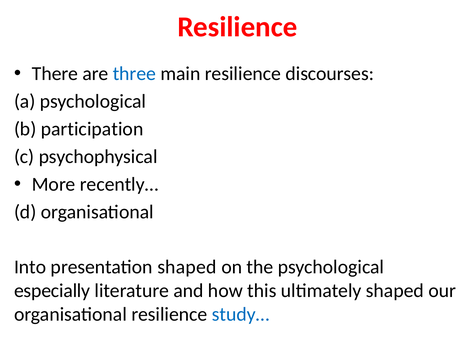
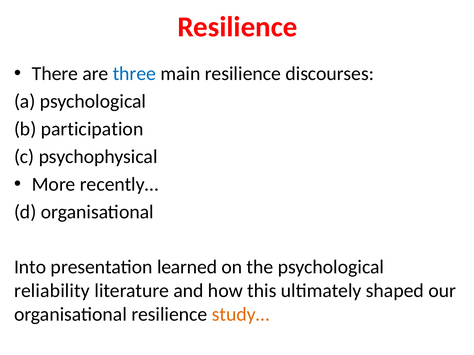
presentation shaped: shaped -> learned (187, 267)
especially: especially -> reliability (52, 291)
study… colour: blue -> orange (241, 315)
